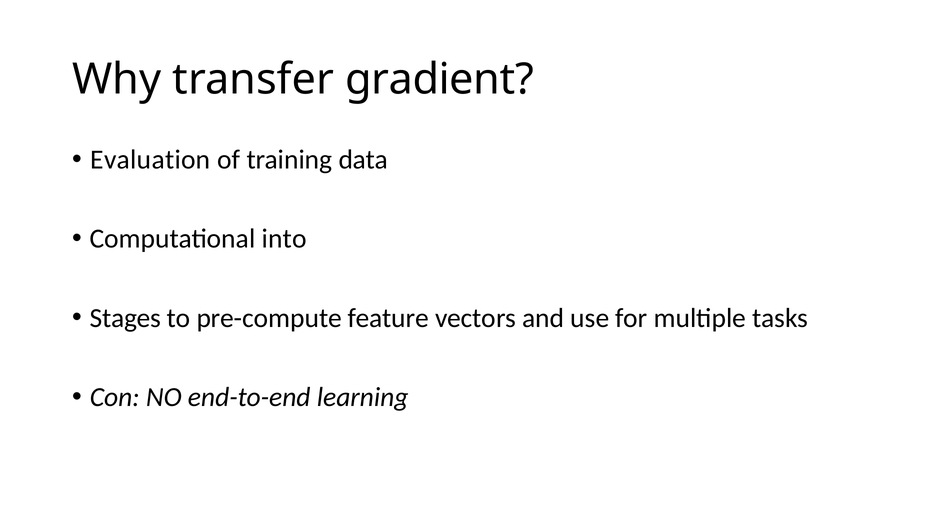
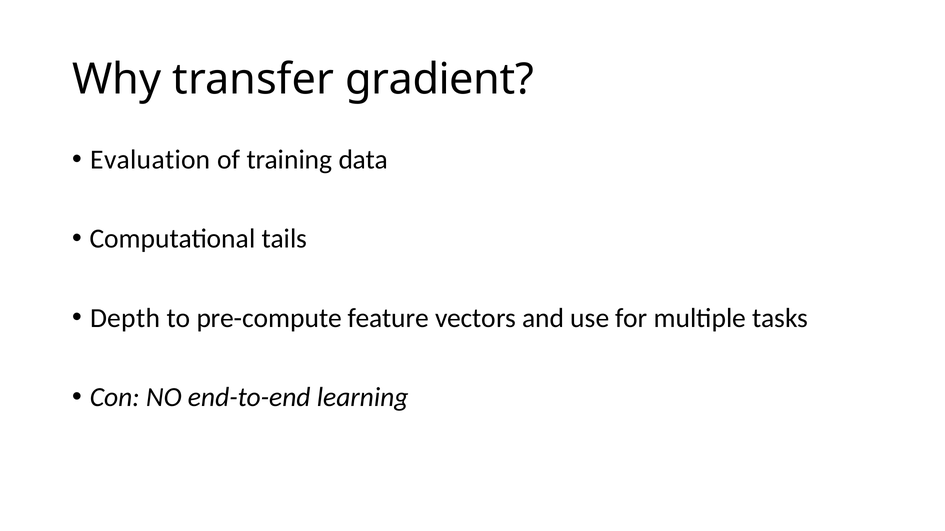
into: into -> tails (284, 239)
Stages: Stages -> Depth (125, 318)
